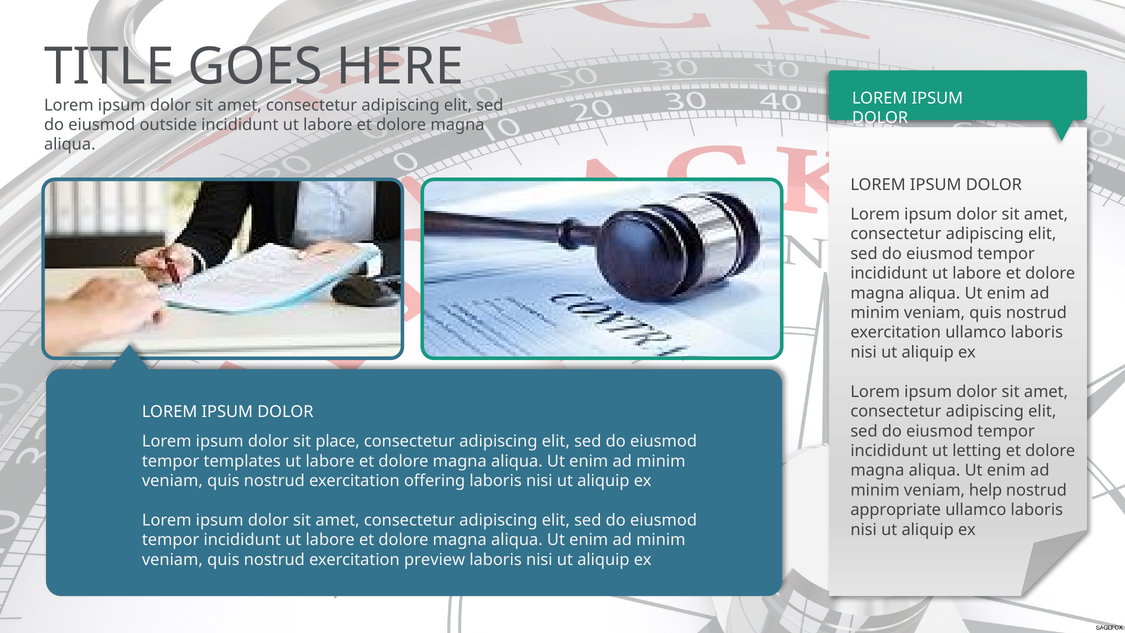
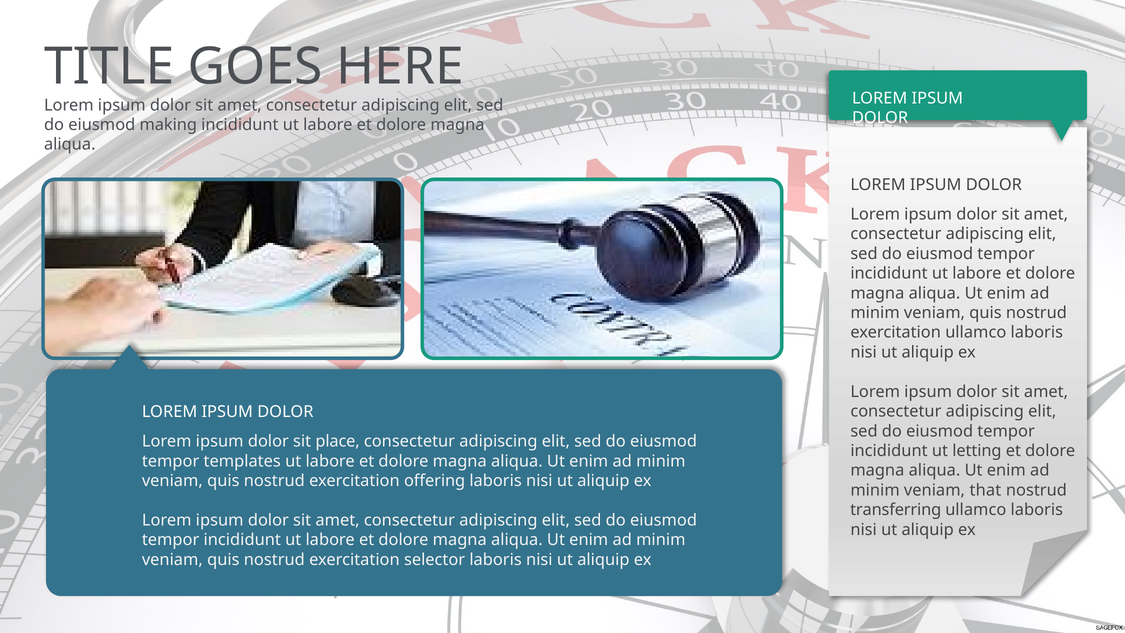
outside: outside -> making (168, 125)
help: help -> that (985, 490)
appropriate: appropriate -> transferring (896, 510)
preview: preview -> selector (435, 560)
